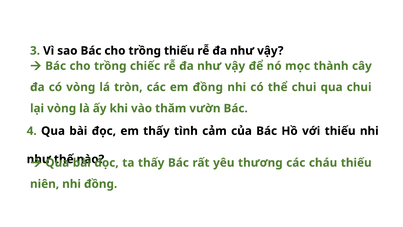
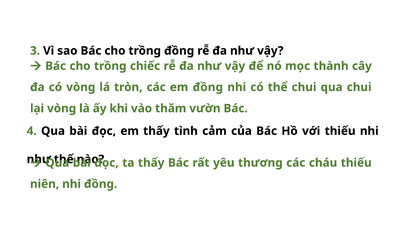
trồng thiếu: thiếu -> đồng (179, 51)
